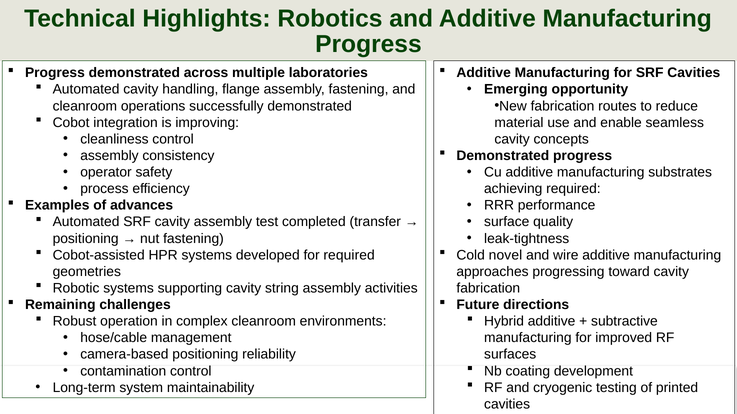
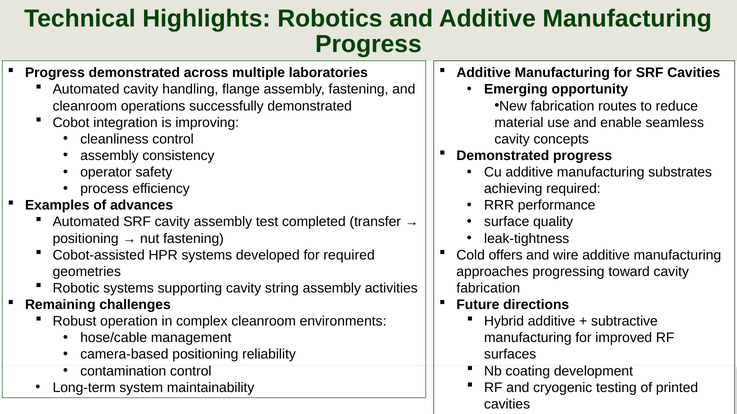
novel: novel -> offers (506, 255)
